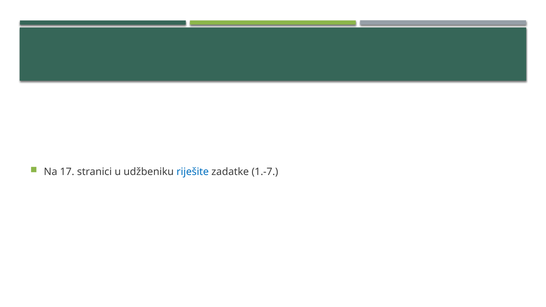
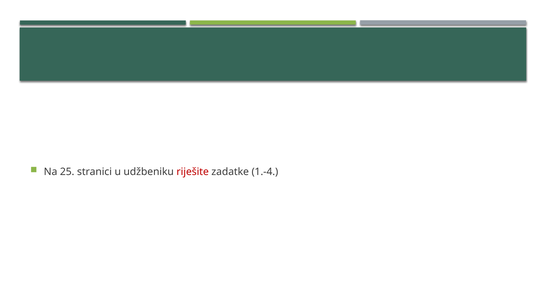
17: 17 -> 25 (67, 172)
riješite colour: blue -> red (193, 172)
1.-7: 1.-7 -> 1.-4 (265, 172)
